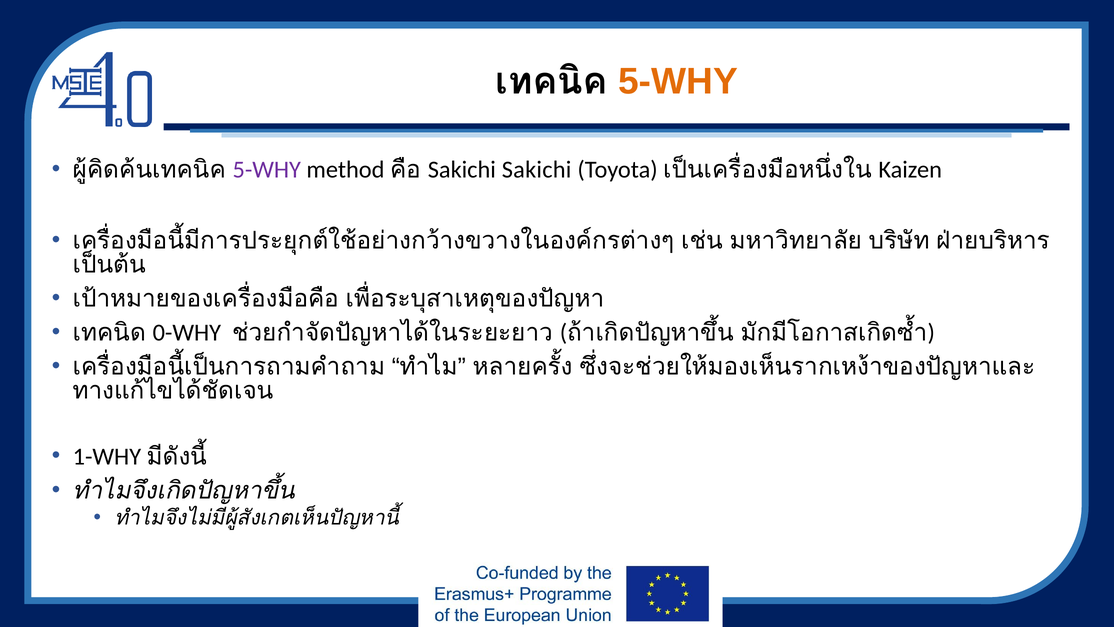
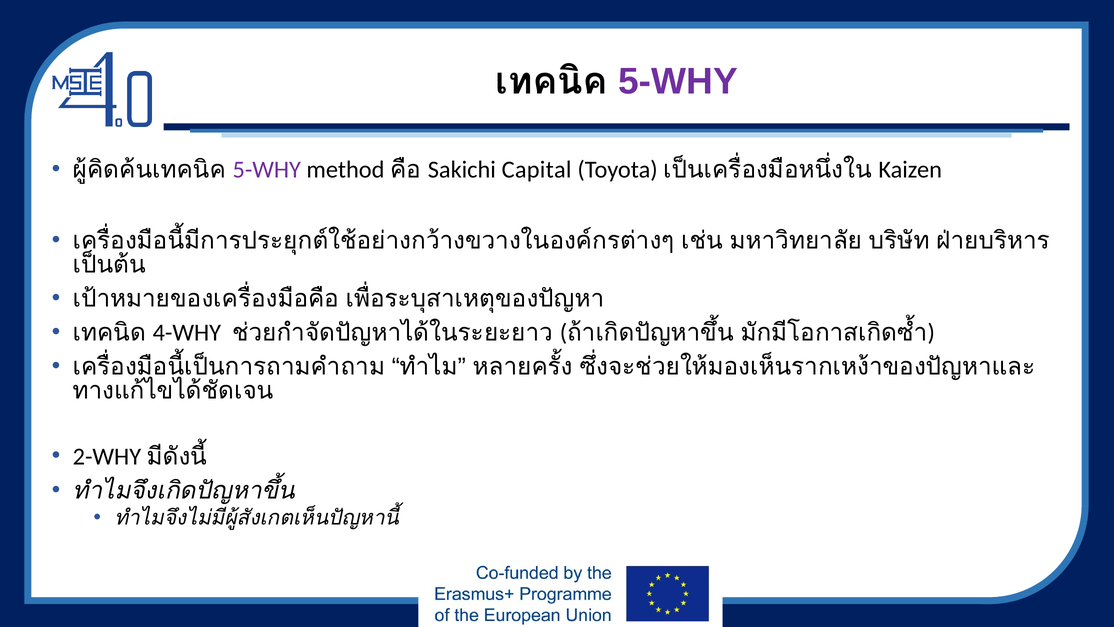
5-WHY colour: orange -> purple (678, 81)
Sakichi Sakichi: Sakichi -> Capital (537, 170)
0-WHY: 0-WHY -> 4-WHY (187, 333)
1-WHY: 1-WHY -> 2-WHY (107, 456)
